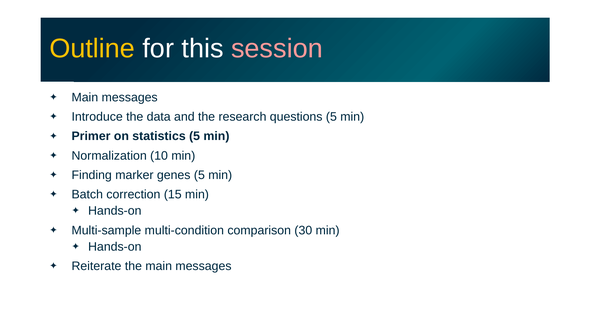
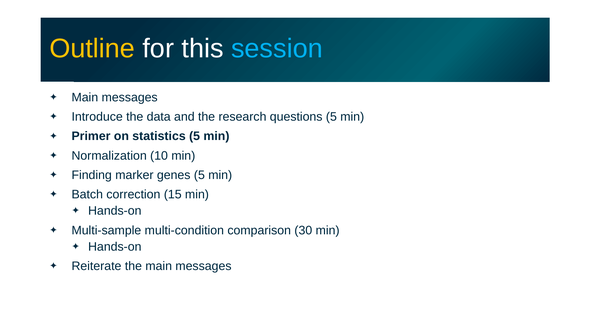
session colour: pink -> light blue (277, 48)
